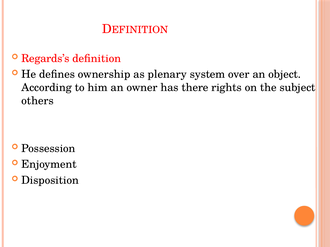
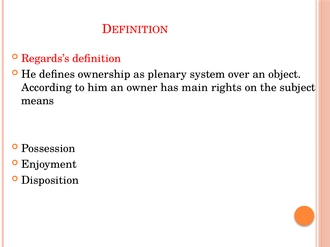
there: there -> main (195, 88)
others: others -> means (38, 101)
